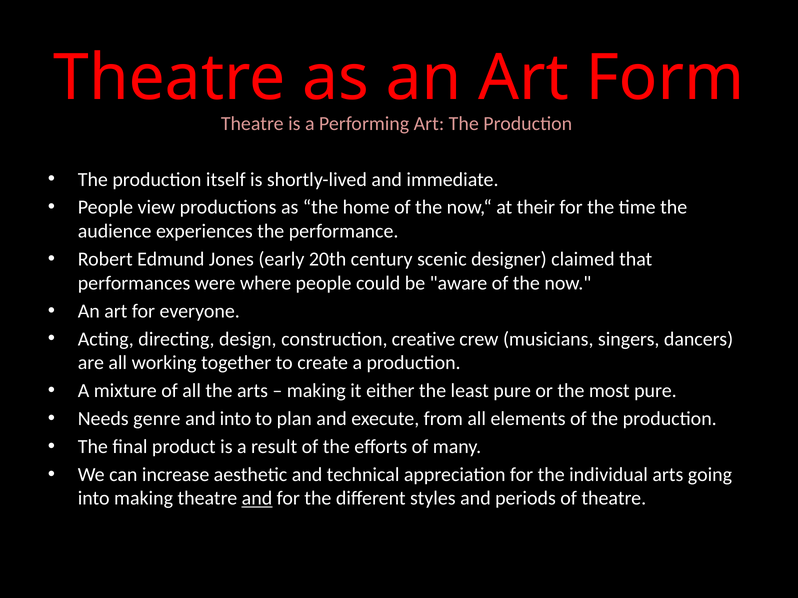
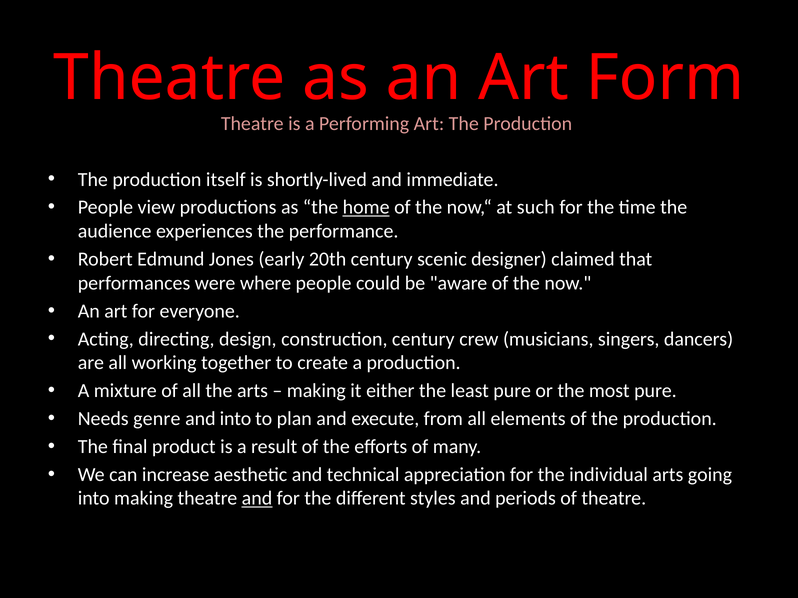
home underline: none -> present (366, 208)
their: their -> such (536, 208)
construction creative: creative -> century (423, 339)
